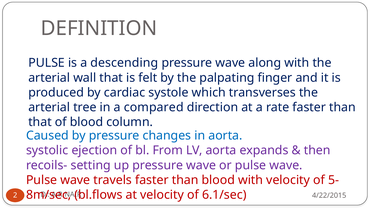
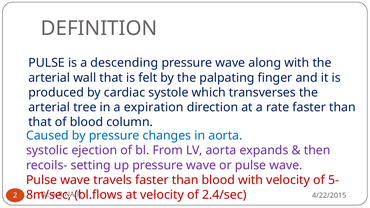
compared: compared -> expiration (154, 107)
6.1/sec: 6.1/sec -> 2.4/sec (224, 195)
